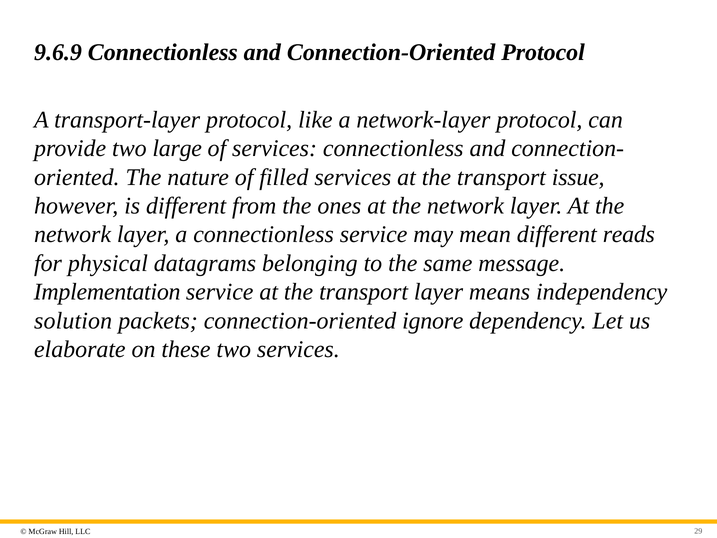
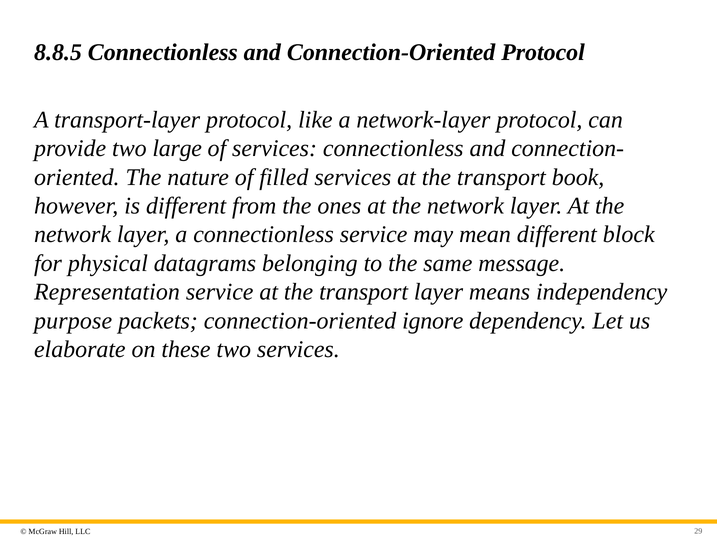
9.6.9: 9.6.9 -> 8.8.5 (58, 52)
issue: issue -> book (578, 177)
reads: reads -> block (629, 234)
Implementation: Implementation -> Representation (107, 292)
solution: solution -> purpose (73, 320)
